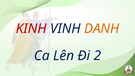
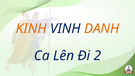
KINH colour: red -> orange (31, 29)
